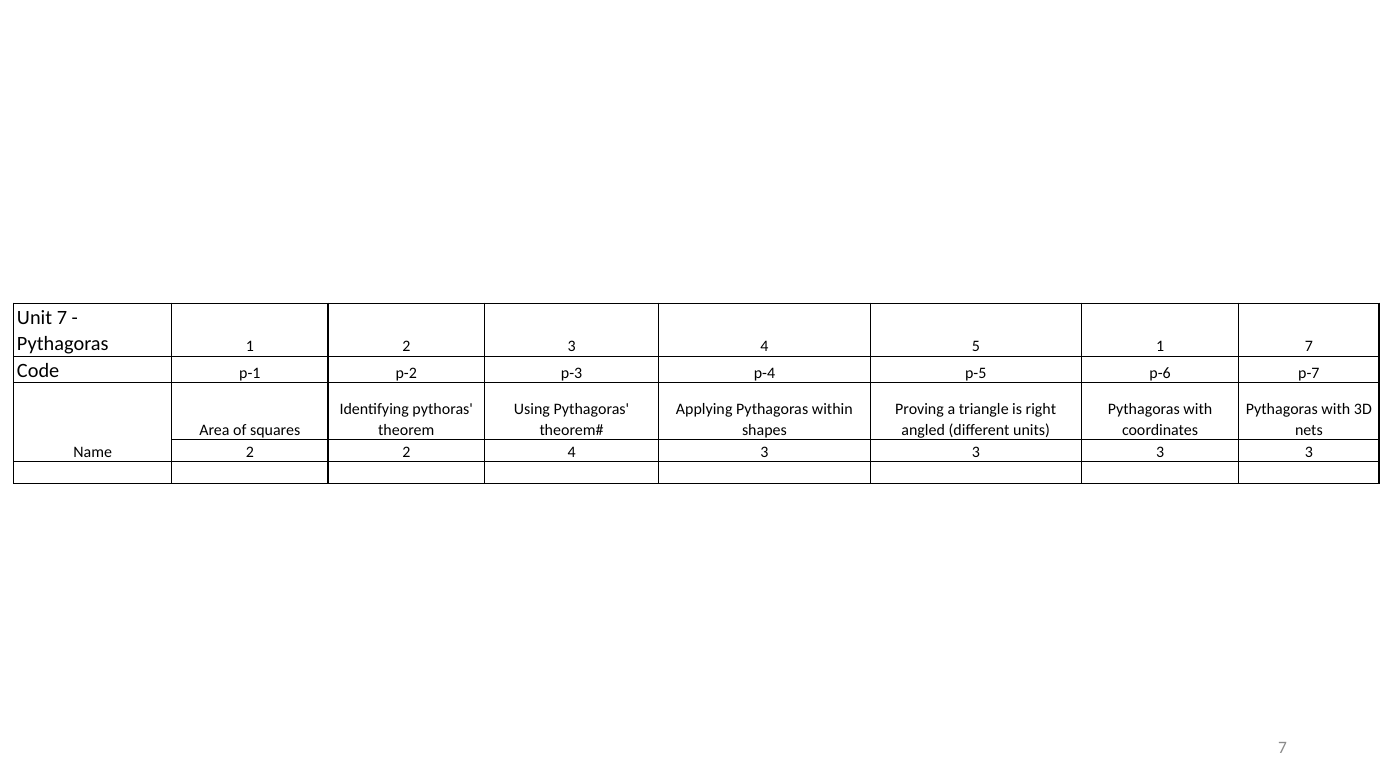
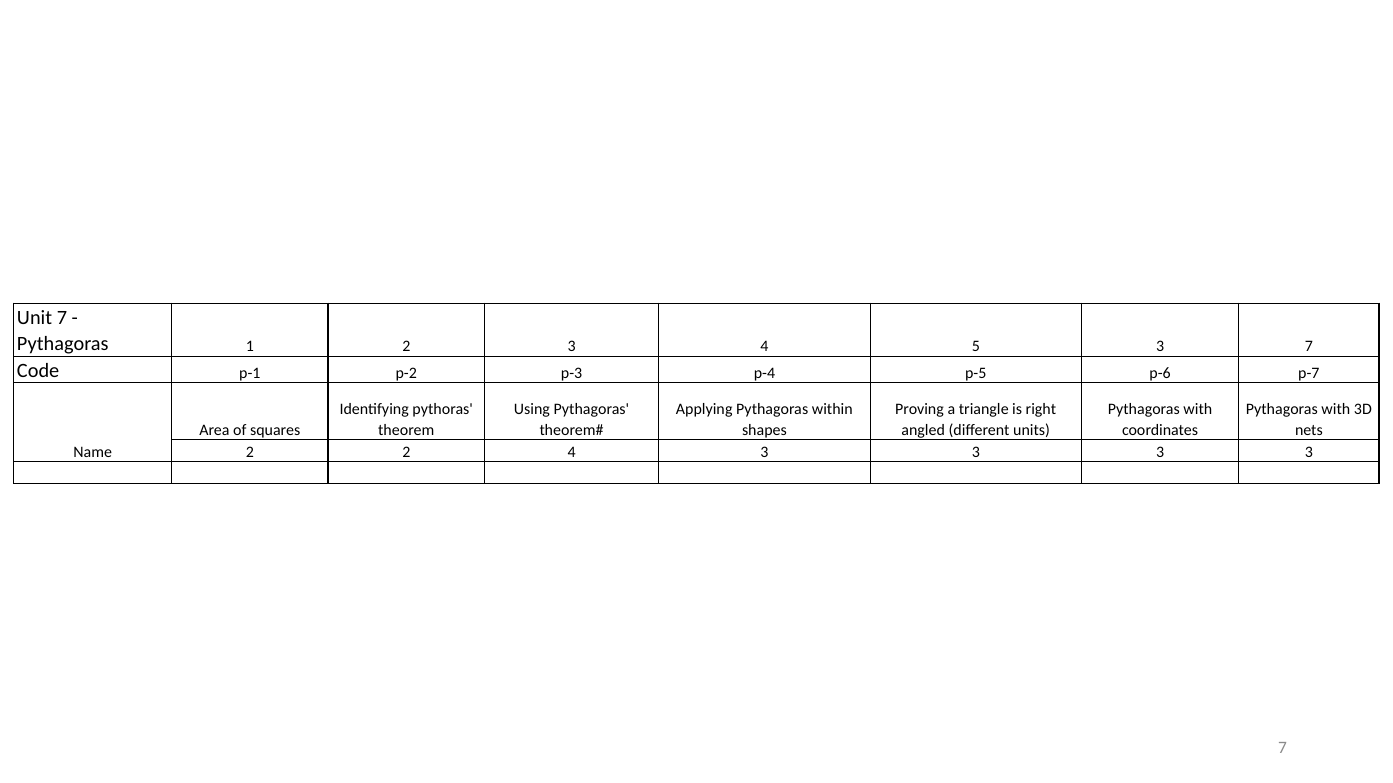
5 1: 1 -> 3 (1160, 347)
